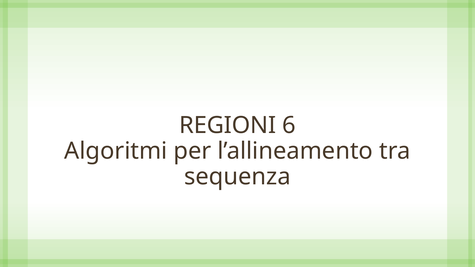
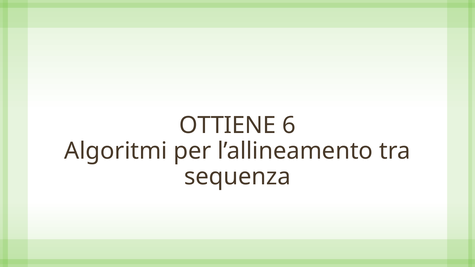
REGIONI: REGIONI -> OTTIENE (228, 125)
